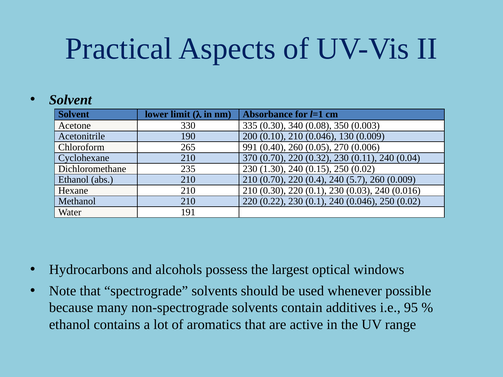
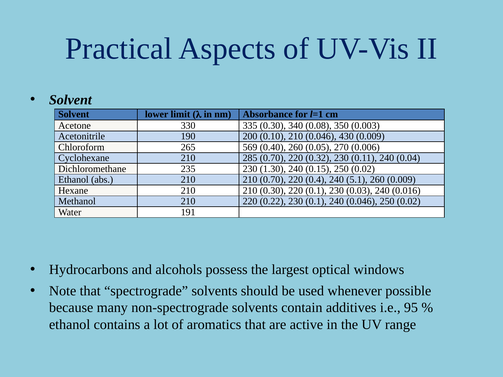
130: 130 -> 430 (346, 136)
991: 991 -> 569 (250, 147)
370: 370 -> 285 (250, 158)
5.7: 5.7 -> 5.1 (357, 180)
